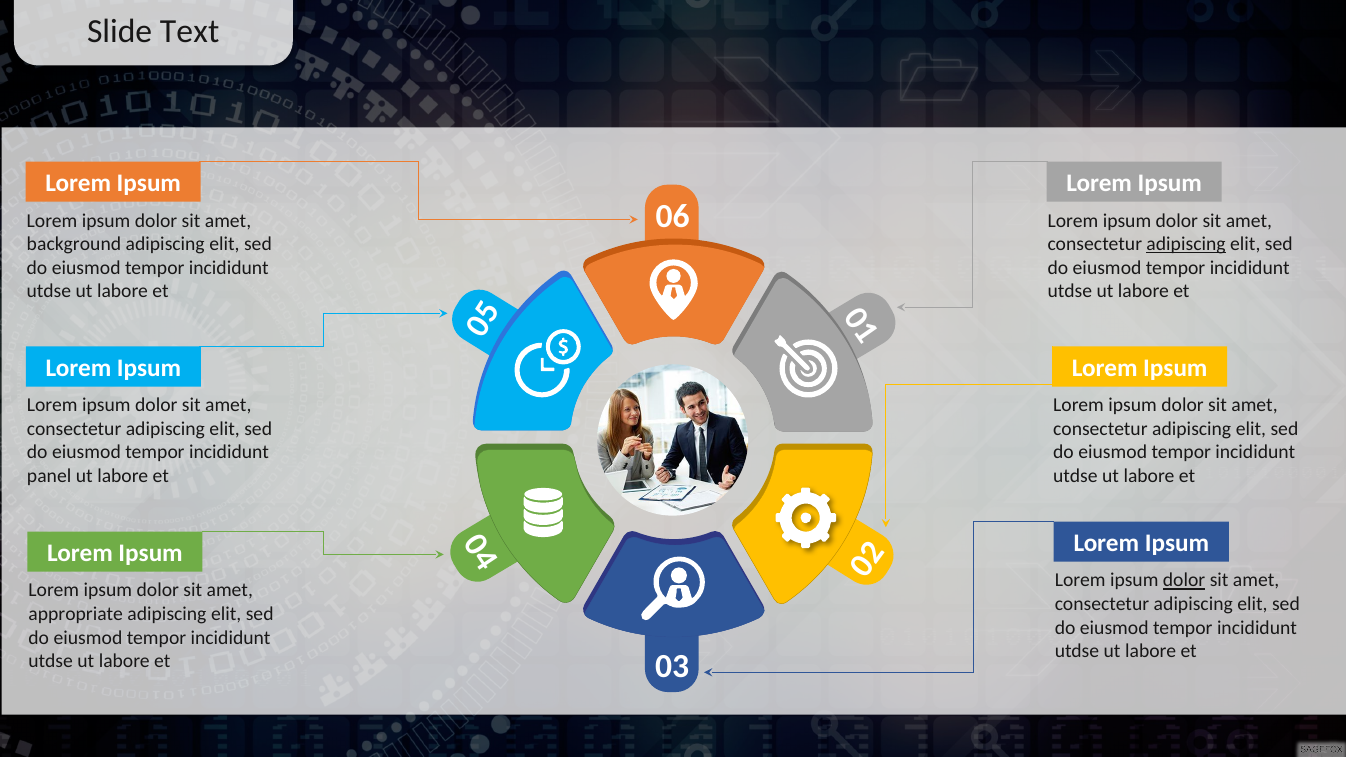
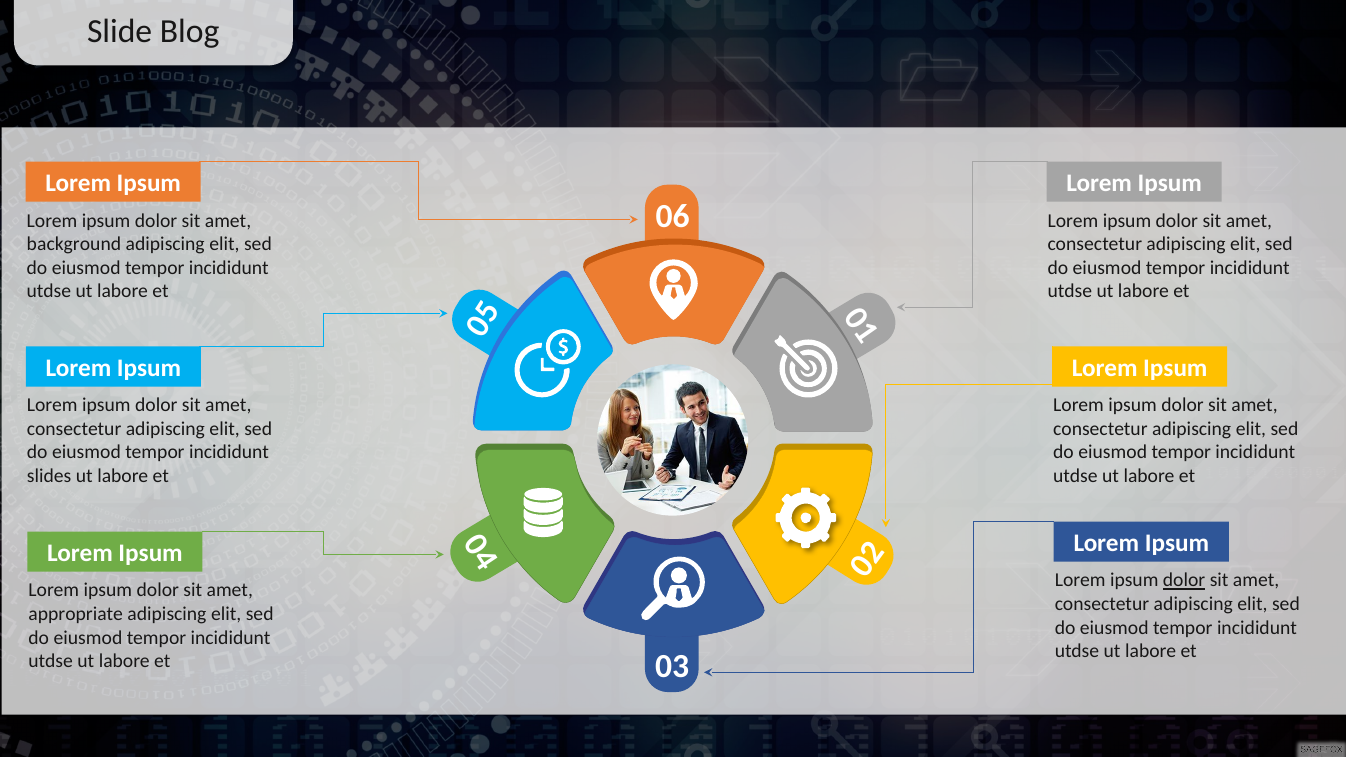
Text: Text -> Blog (190, 32)
adipiscing underline: present -> none (1186, 244)
panel: panel -> slides (49, 476)
